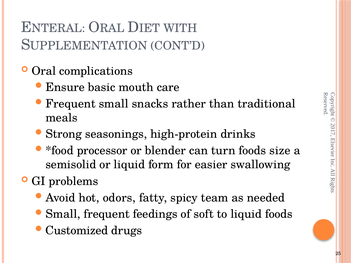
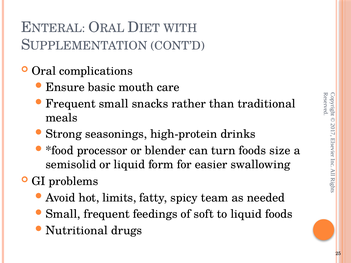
odors: odors -> limits (119, 198)
Customized: Customized -> Nutritional (77, 231)
